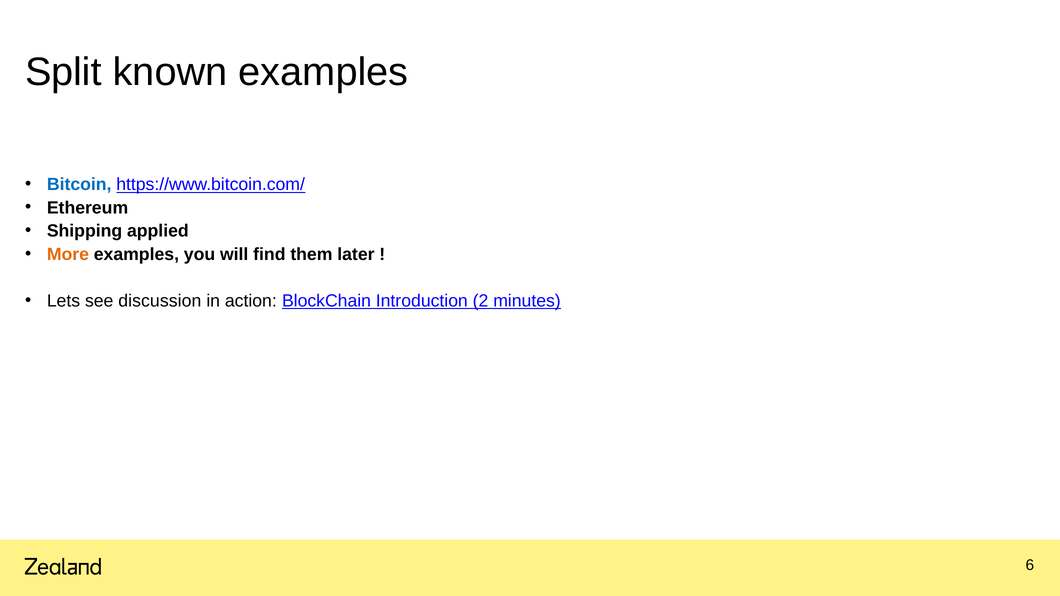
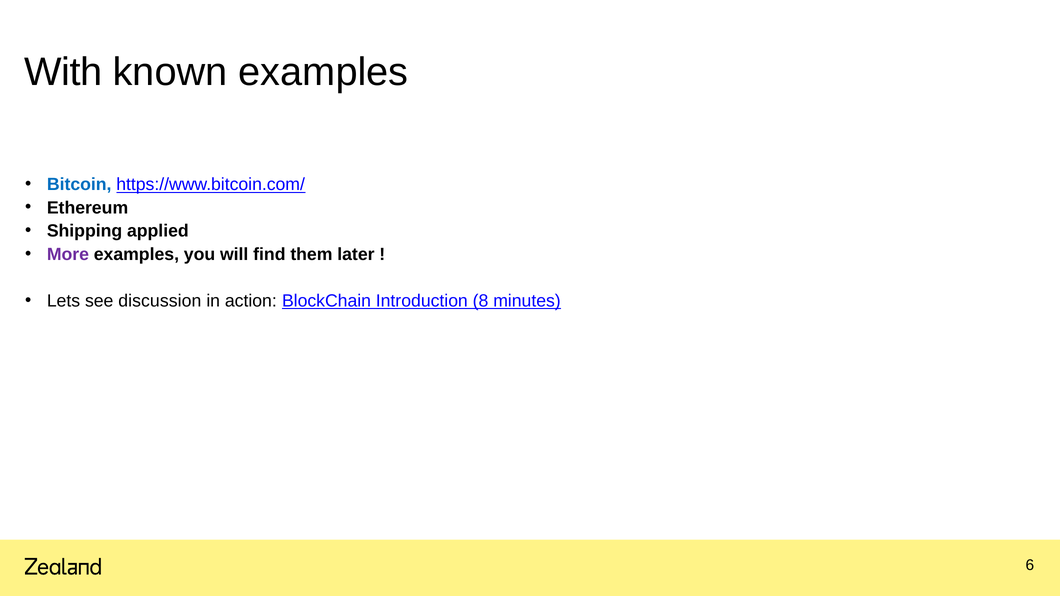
Split: Split -> With (63, 72)
More colour: orange -> purple (68, 254)
2: 2 -> 8 (481, 301)
